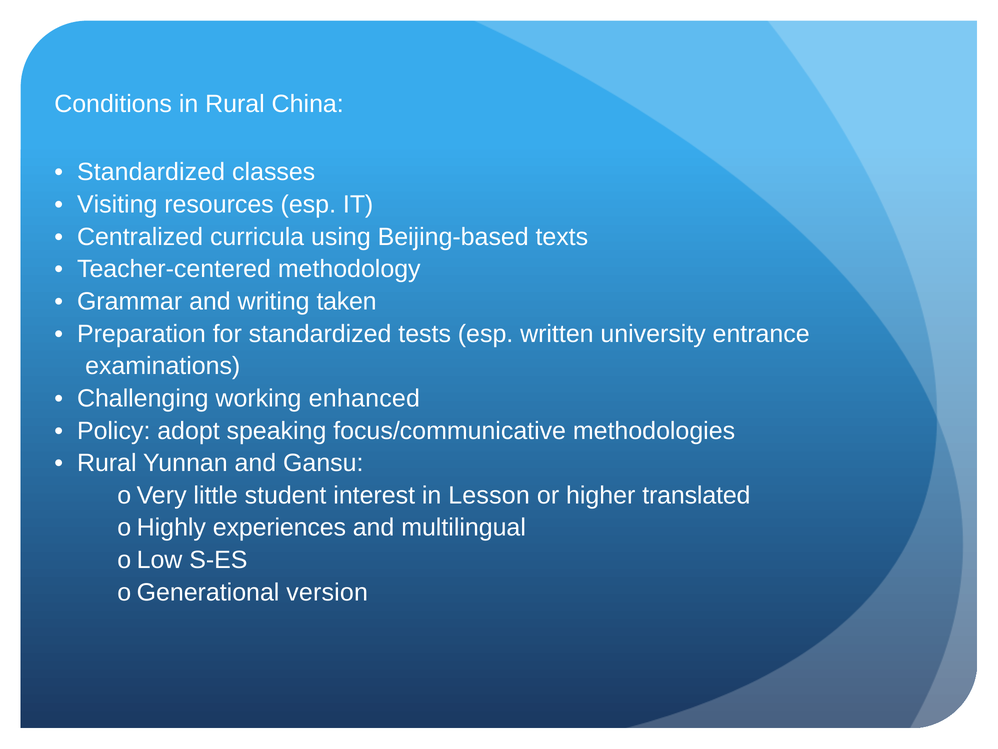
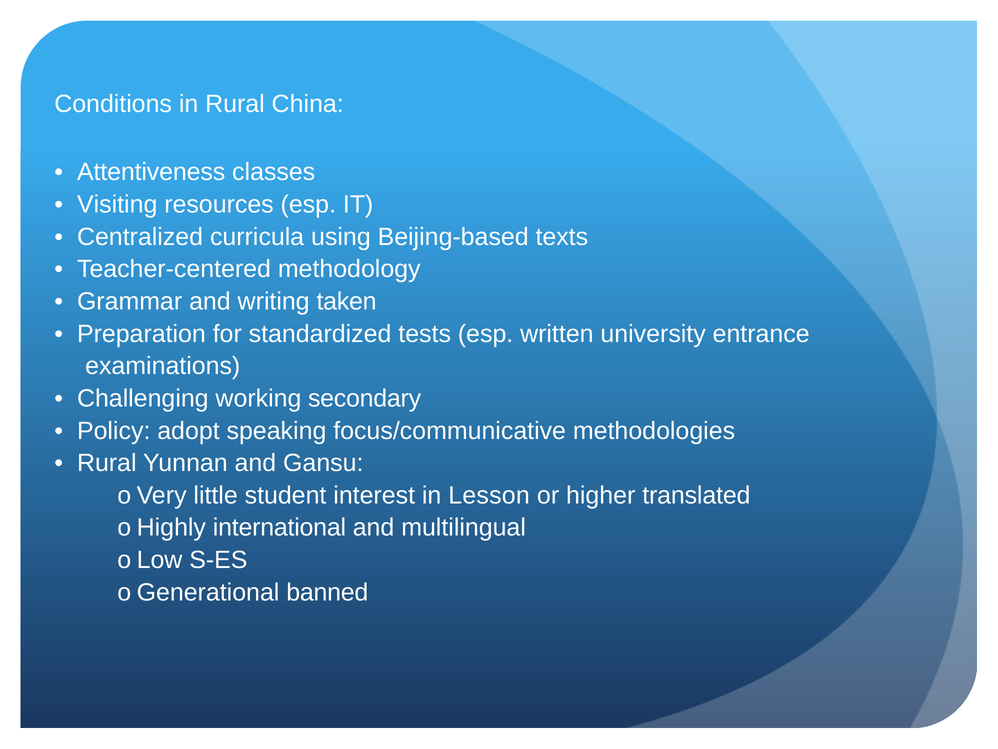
Standardized: Standardized -> Attentiveness (151, 172)
enhanced: enhanced -> secondary (365, 398)
experiences: experiences -> international (279, 527)
version: version -> banned (327, 592)
